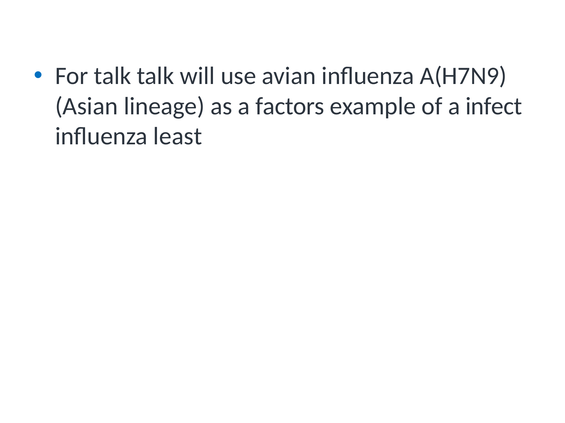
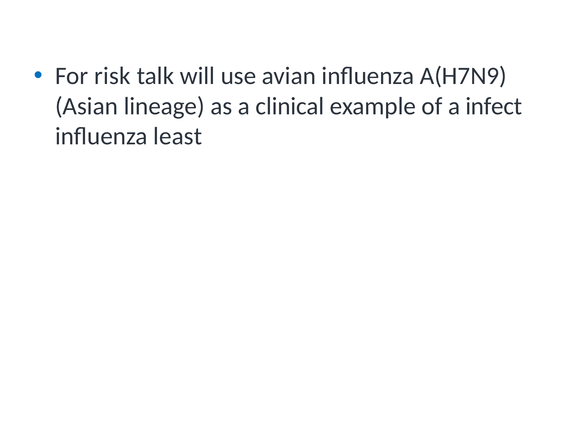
For talk: talk -> risk (112, 76)
factors: factors -> clinical (290, 106)
